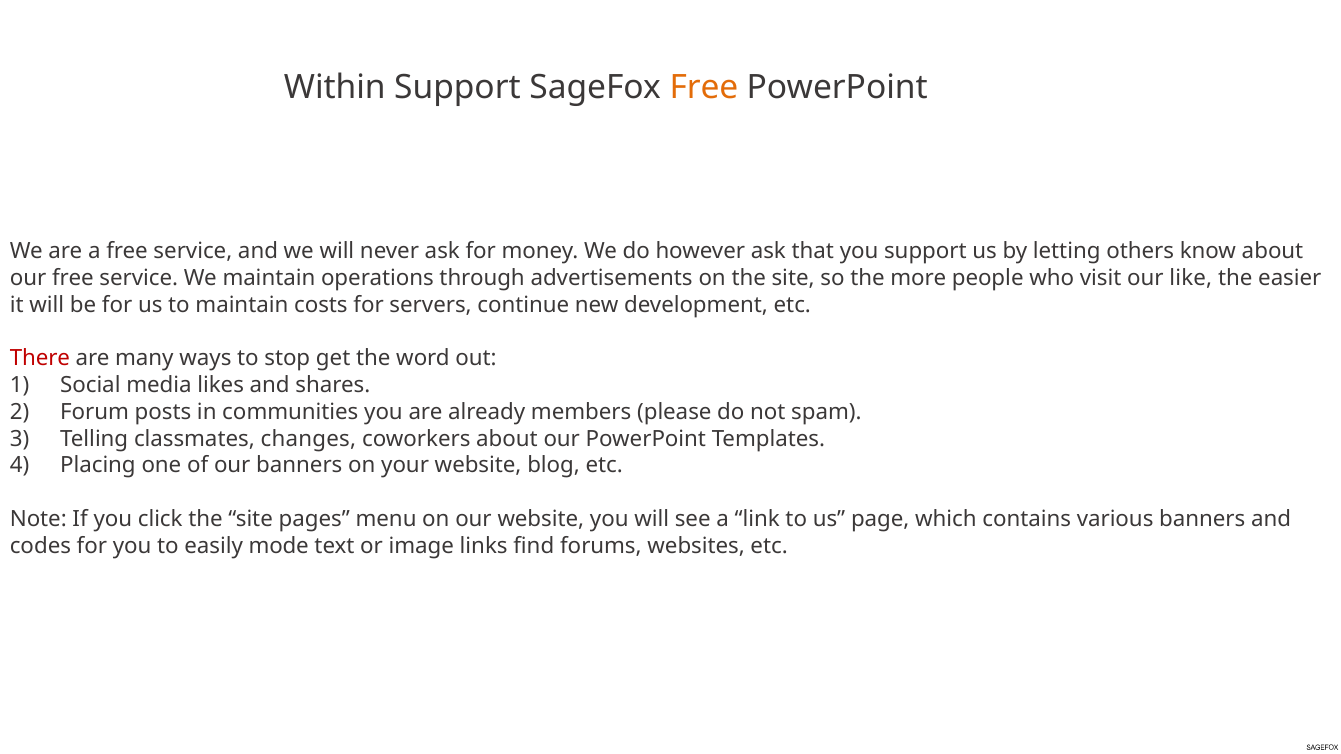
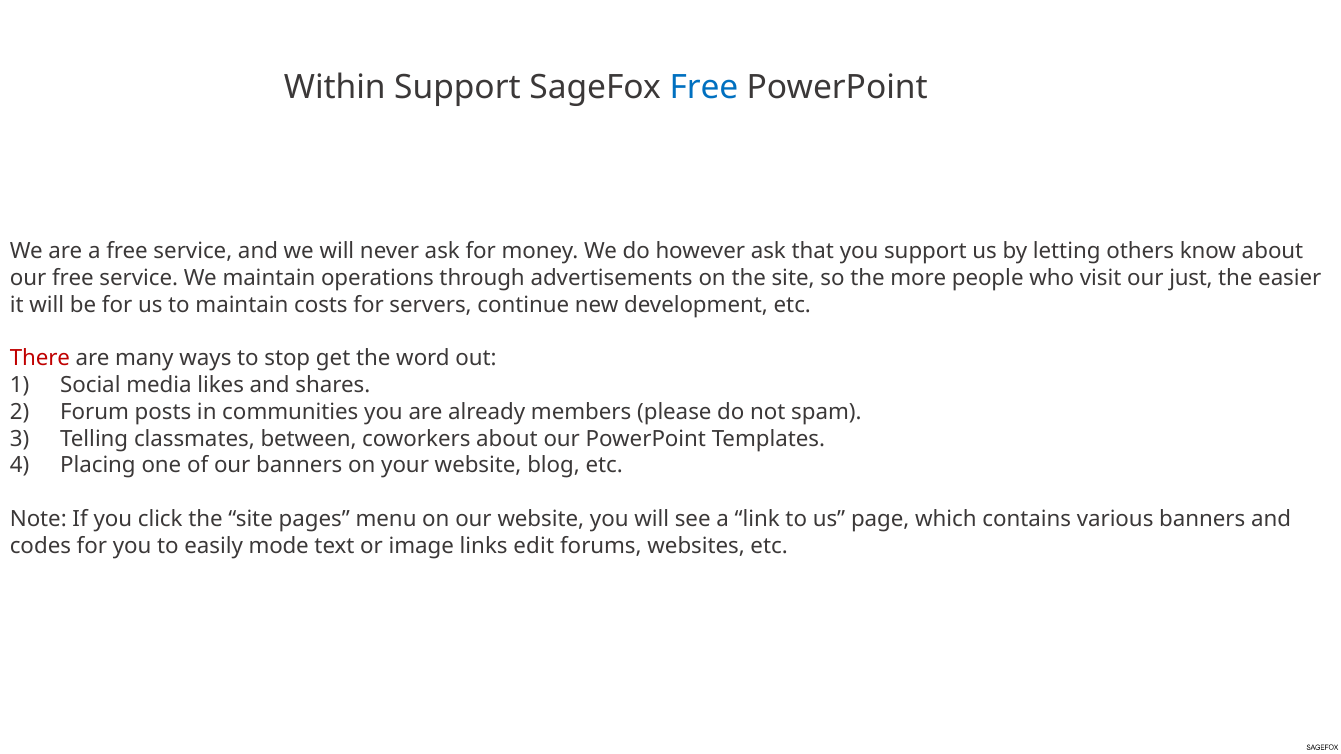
Free colour: orange -> blue (704, 88)
like: like -> just (1191, 278)
changes: changes -> between (309, 439)
find: find -> edit (534, 546)
